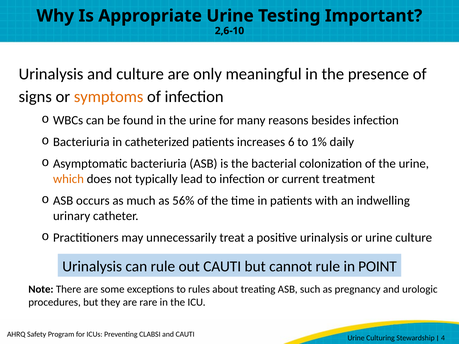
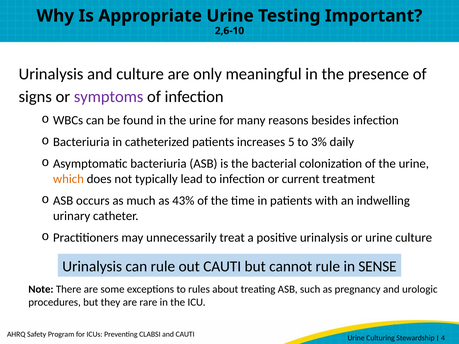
symptoms colour: orange -> purple (109, 97)
6: 6 -> 5 (291, 142)
1%: 1% -> 3% (319, 142)
56%: 56% -> 43% (183, 201)
POINT: POINT -> SENSE (377, 266)
